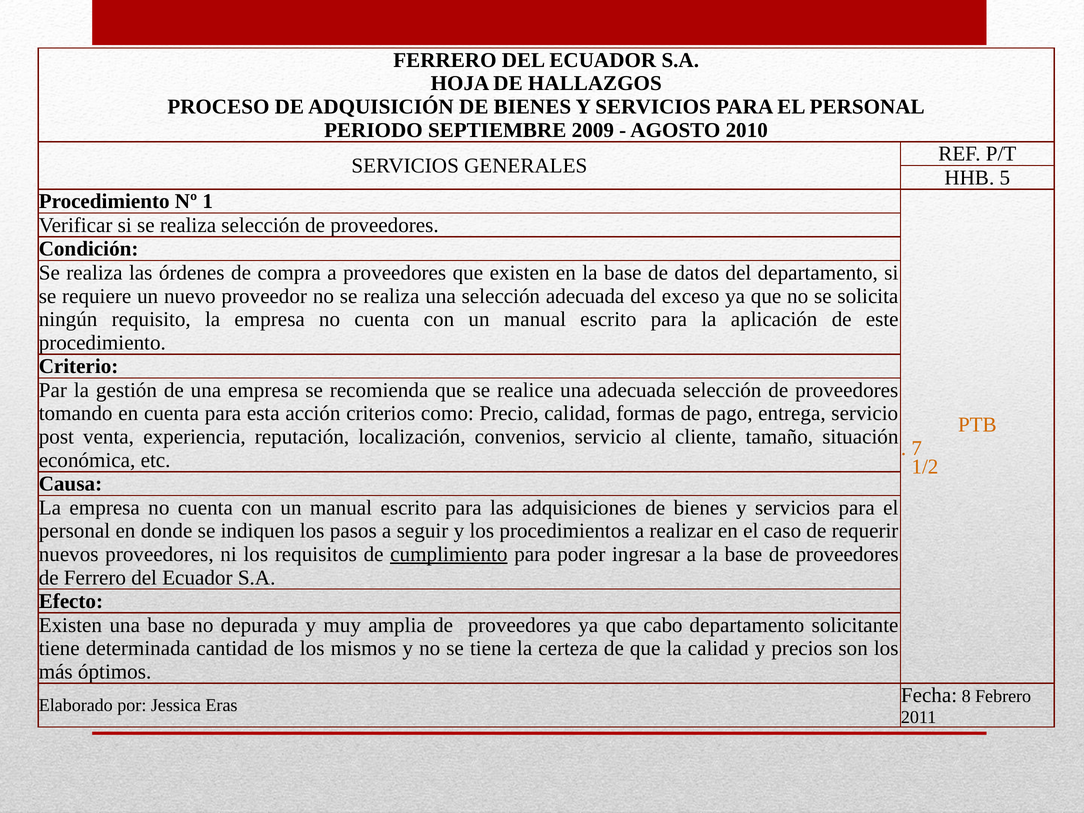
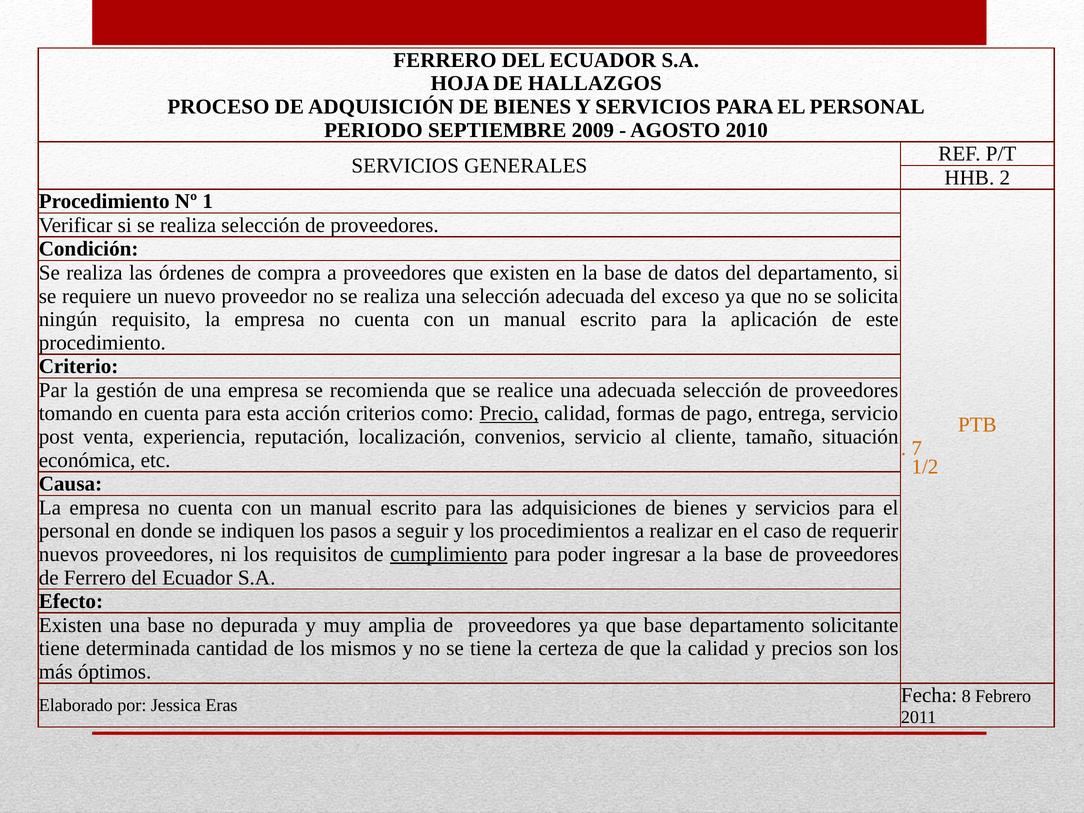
5: 5 -> 2 (1005, 178)
Precio underline: none -> present (509, 413)
que cabo: cabo -> base (663, 625)
